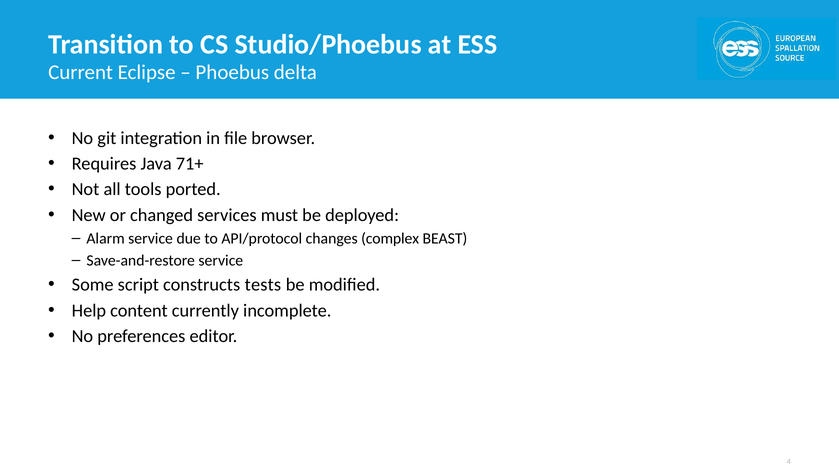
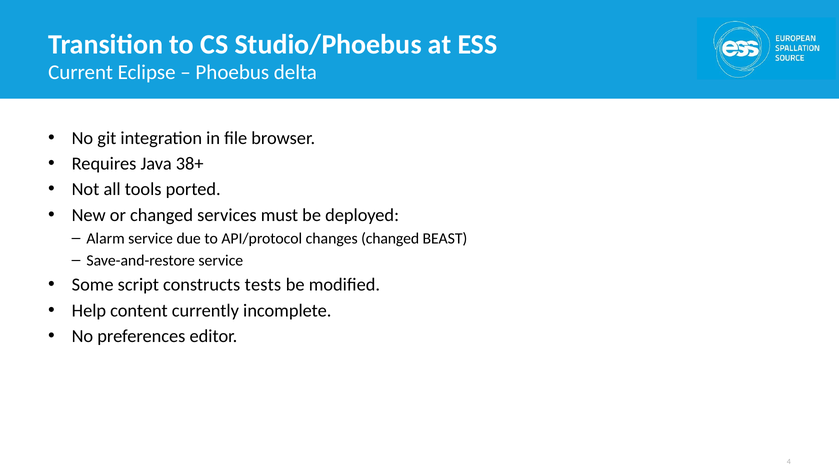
71+: 71+ -> 38+ (190, 164)
changes complex: complex -> changed (390, 238)
